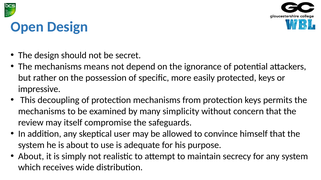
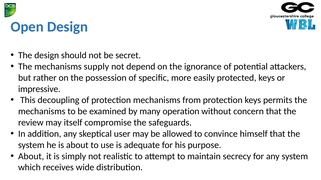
means: means -> supply (96, 67)
simplicity: simplicity -> operation (181, 112)
